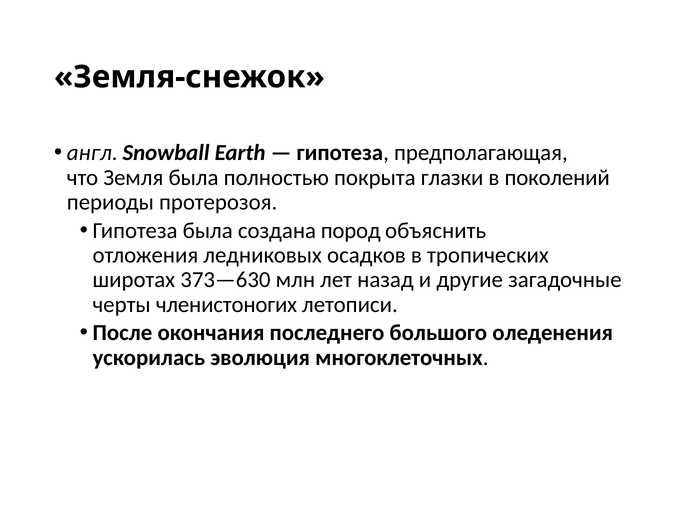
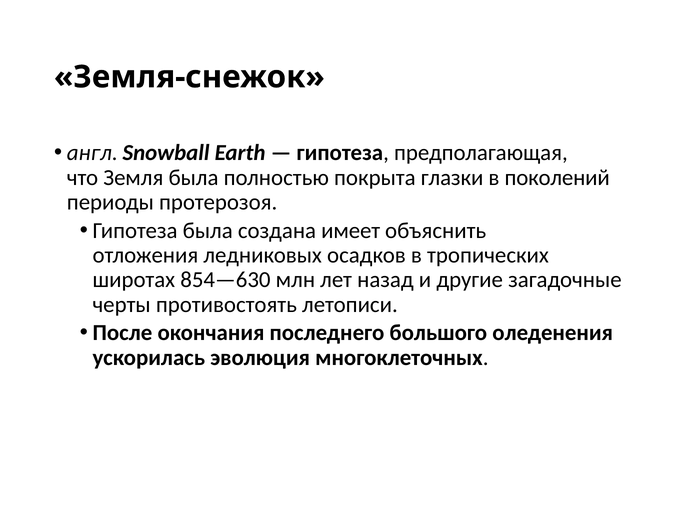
пород: пород -> имеет (351, 230)
373—630: 373—630 -> 854—630 (225, 280)
членистоногих: членистоногих -> противостоять (226, 304)
